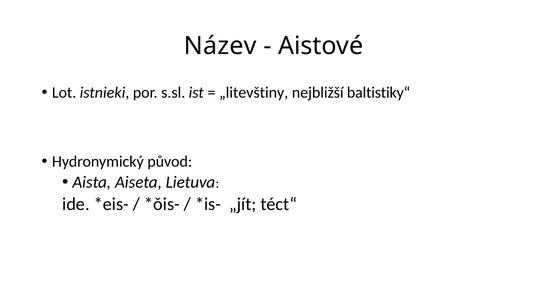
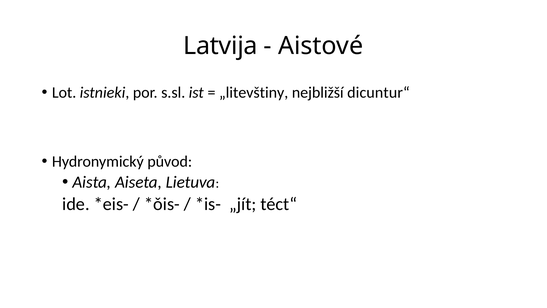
Název: Název -> Latvija (220, 46)
baltistiky“: baltistiky“ -> dicuntur“ (378, 92)
